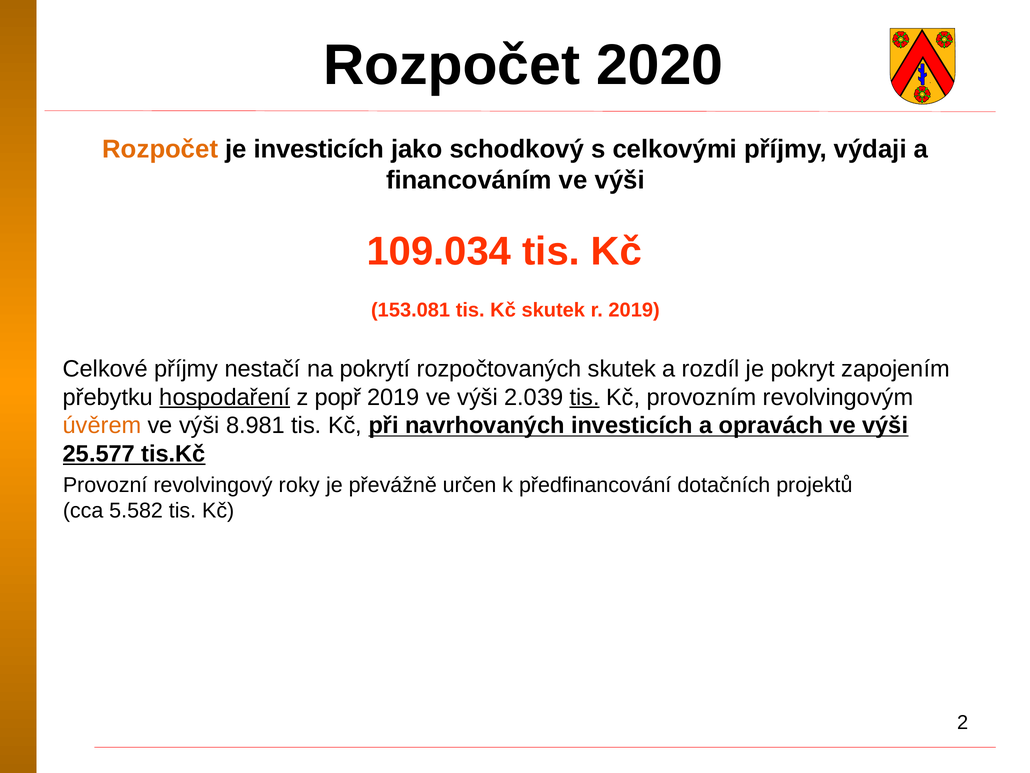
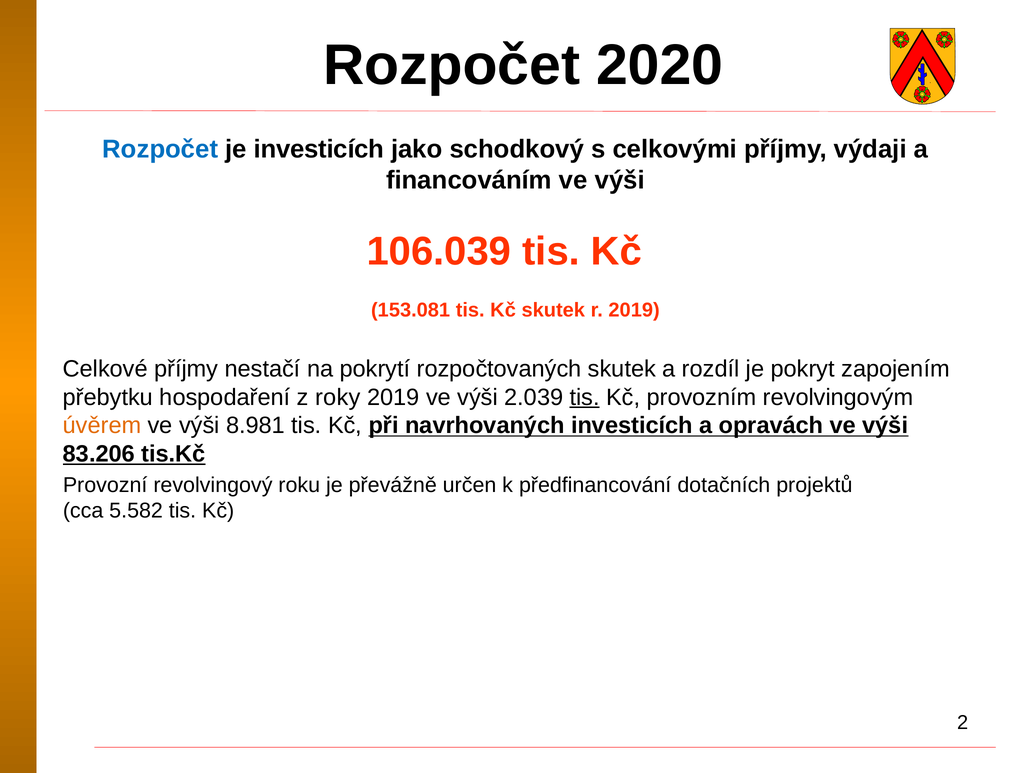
Rozpočet colour: orange -> blue (160, 149)
109.034: 109.034 -> 106.039 (439, 251)
hospodaření underline: present -> none (225, 397)
popř: popř -> roky (338, 397)
25.577: 25.577 -> 83.206 (99, 454)
roky: roky -> roku (299, 485)
